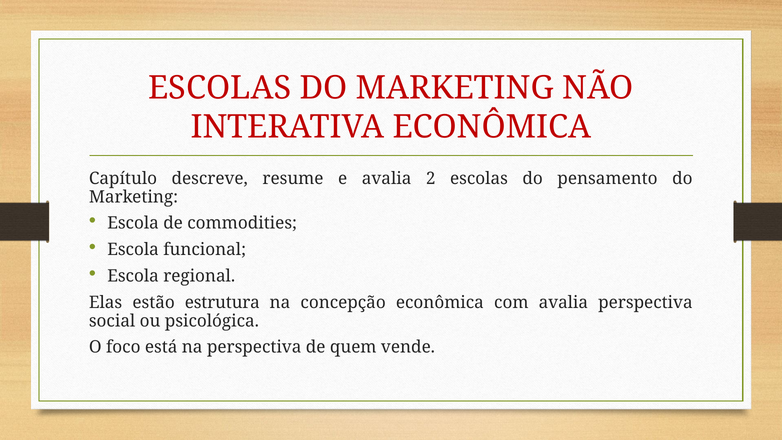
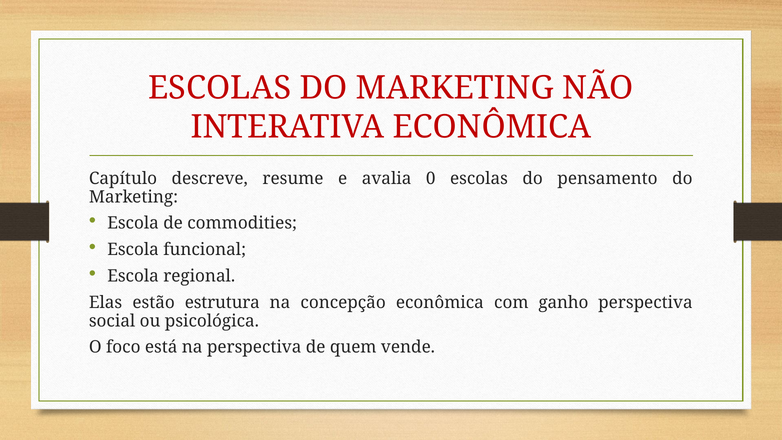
2: 2 -> 0 (431, 178)
com avalia: avalia -> ganho (563, 302)
